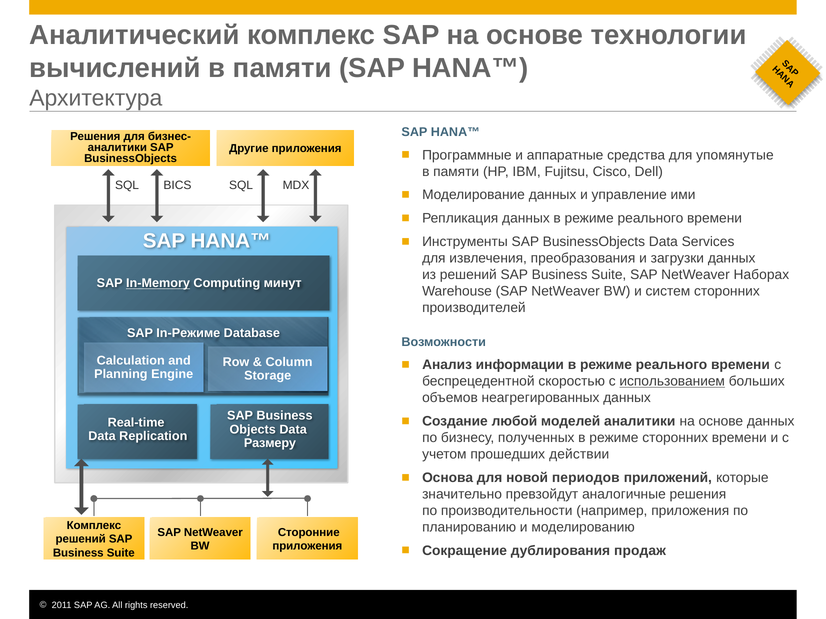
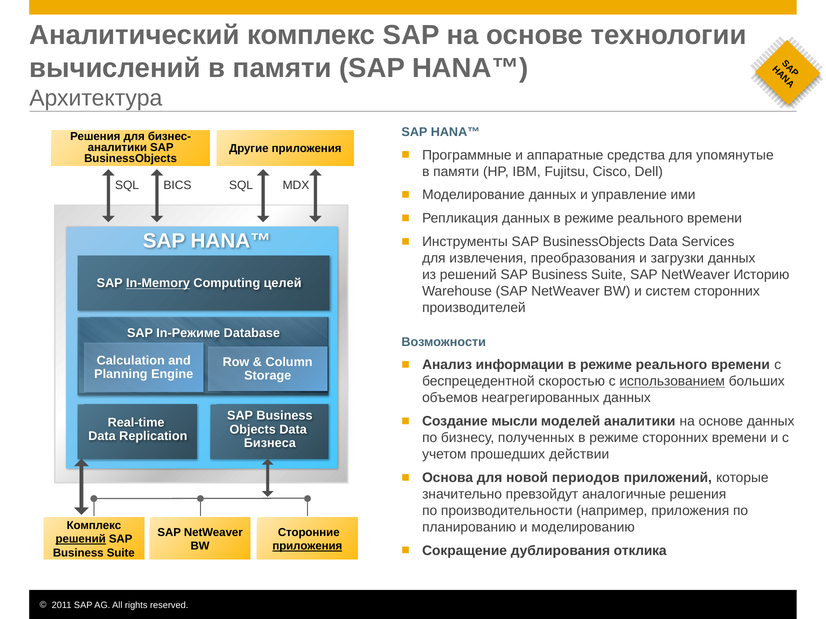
Наборах: Наборах -> Историю (761, 275)
минут: минут -> целей (283, 283)
любой: любой -> мысли (514, 422)
Размеру: Размеру -> Бизнеса (270, 444)
решений underline: none -> present (81, 540)
приложения underline: none -> present (307, 547)
продаж: продаж -> отклика (640, 551)
